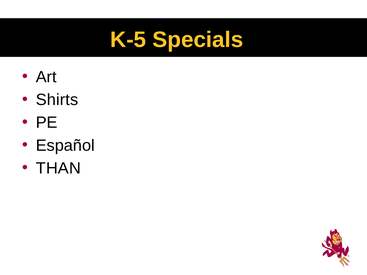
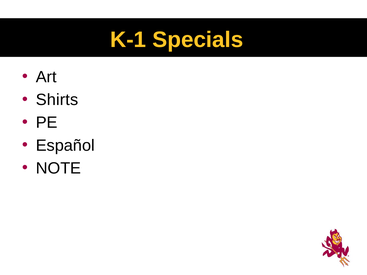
K-5: K-5 -> K-1 (128, 40)
THAN: THAN -> NOTE (58, 168)
